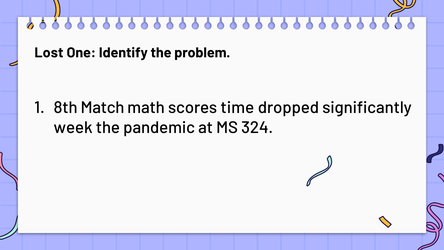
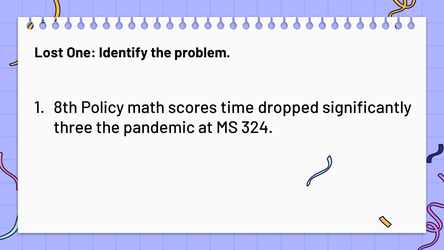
Match: Match -> Policy (103, 108)
week: week -> three (73, 128)
